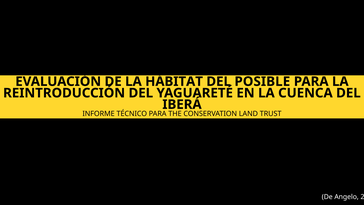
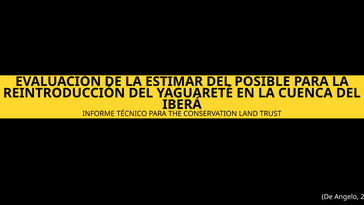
HÁBITAT: HÁBITAT -> ESTIMAR (174, 81)
